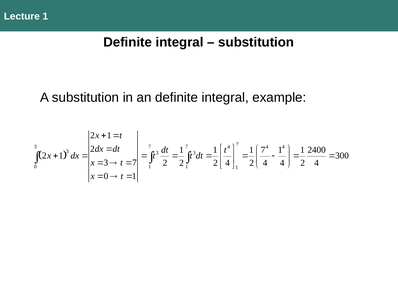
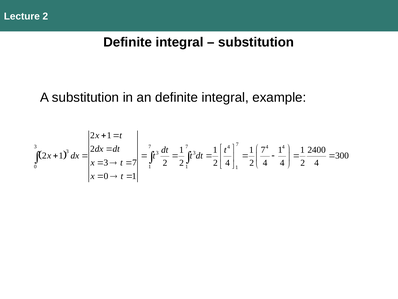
Lecture 1: 1 -> 2 (45, 16)
